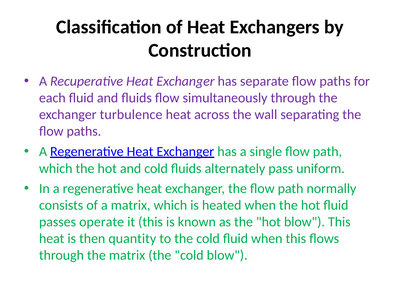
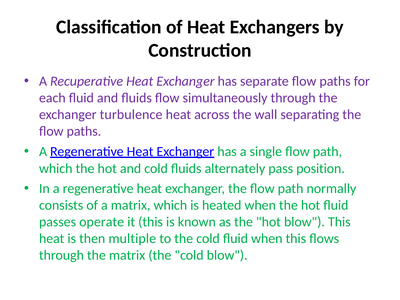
uniform: uniform -> position (321, 168)
quantity: quantity -> multiple (132, 239)
